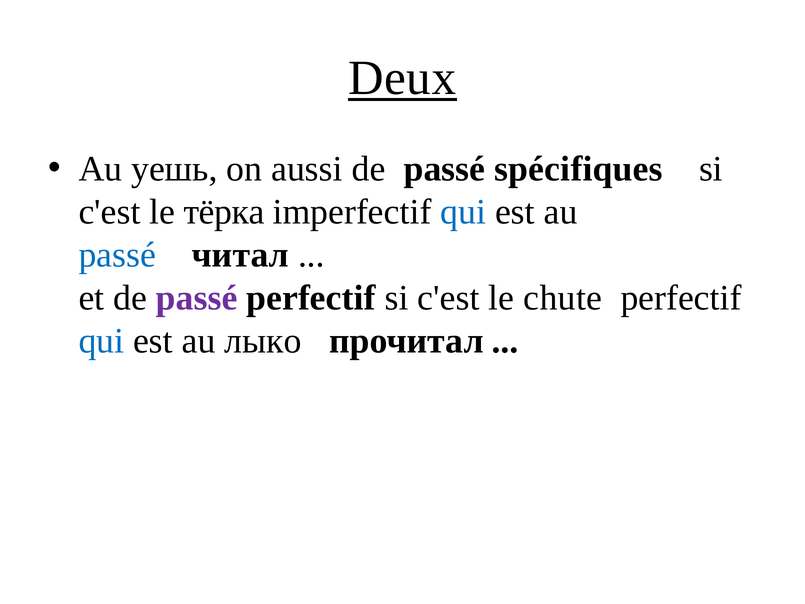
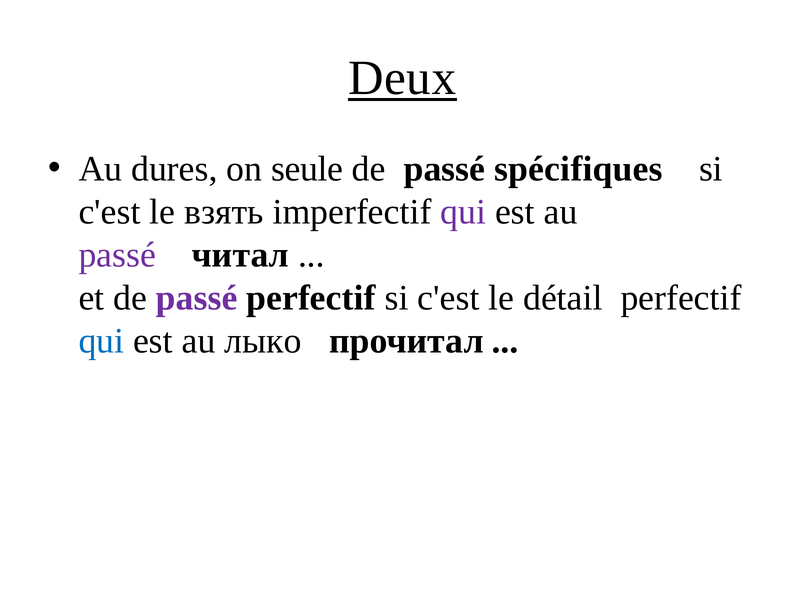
уешь: уешь -> dures (174, 169)
aussi: aussi -> seule (307, 169)
тёрка: тёрка -> взять (224, 212)
qui colour: blue -> purple (463, 212)
passé colour: blue -> purple (117, 255)
chute: chute -> détail (563, 298)
